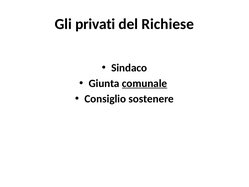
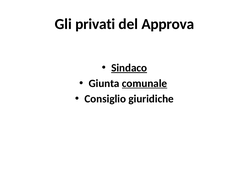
Richiese: Richiese -> Approva (168, 24)
Sindaco underline: none -> present (129, 68)
sostenere: sostenere -> giuridiche (151, 99)
